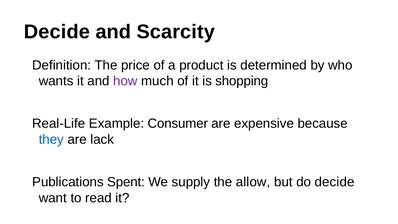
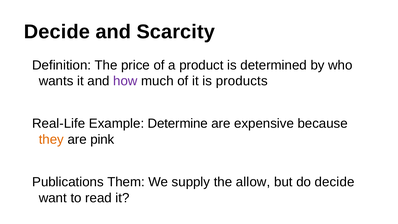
shopping: shopping -> products (242, 81)
Consumer: Consumer -> Determine (178, 123)
they colour: blue -> orange (51, 139)
lack: lack -> pink (102, 139)
Spent: Spent -> Them (126, 182)
